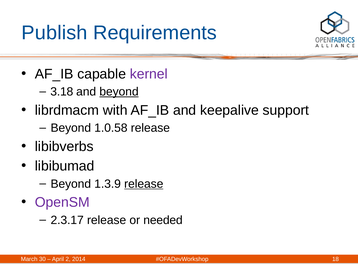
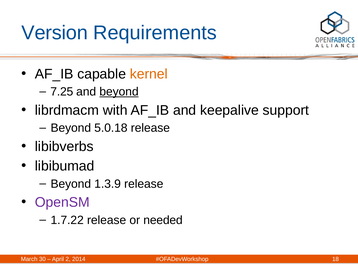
Publish: Publish -> Version (55, 33)
kernel colour: purple -> orange (149, 74)
3.18: 3.18 -> 7.25 (62, 92)
1.0.58: 1.0.58 -> 5.0.18 (111, 128)
release underline: present -> none (144, 184)
2.3.17: 2.3.17 -> 1.7.22 (67, 220)
